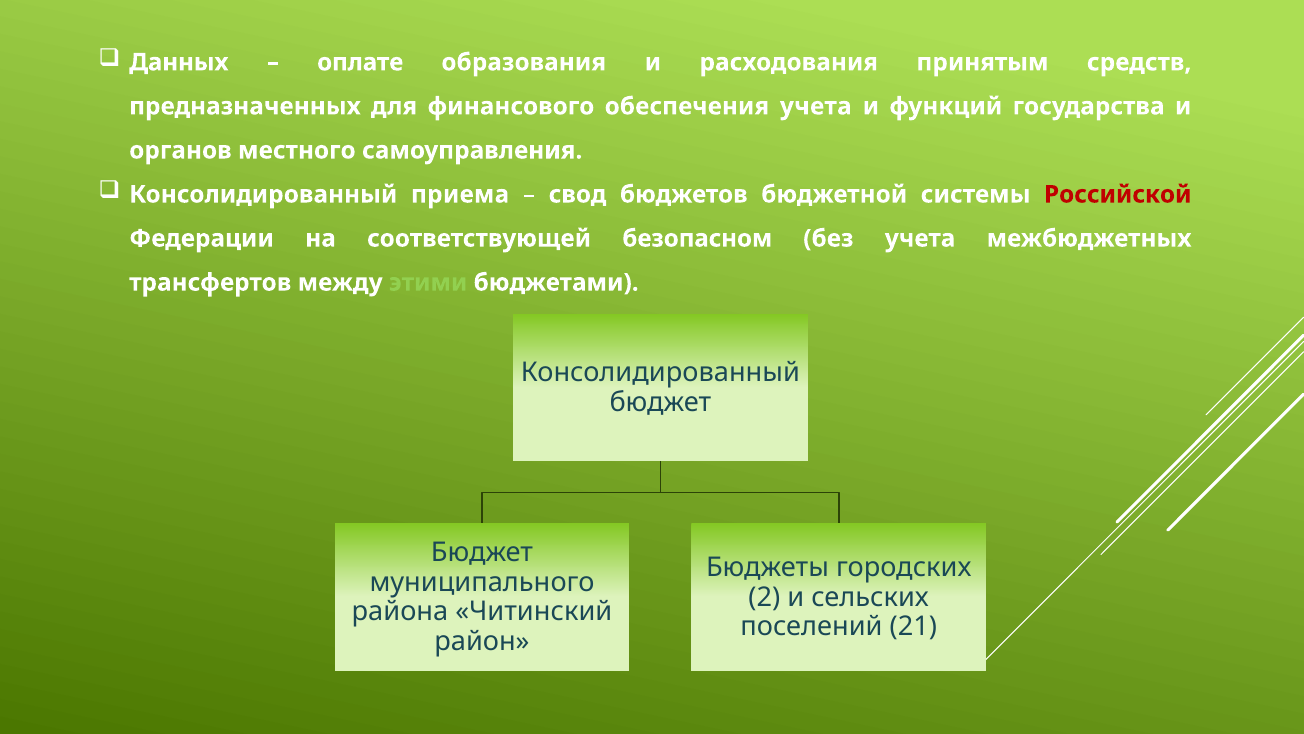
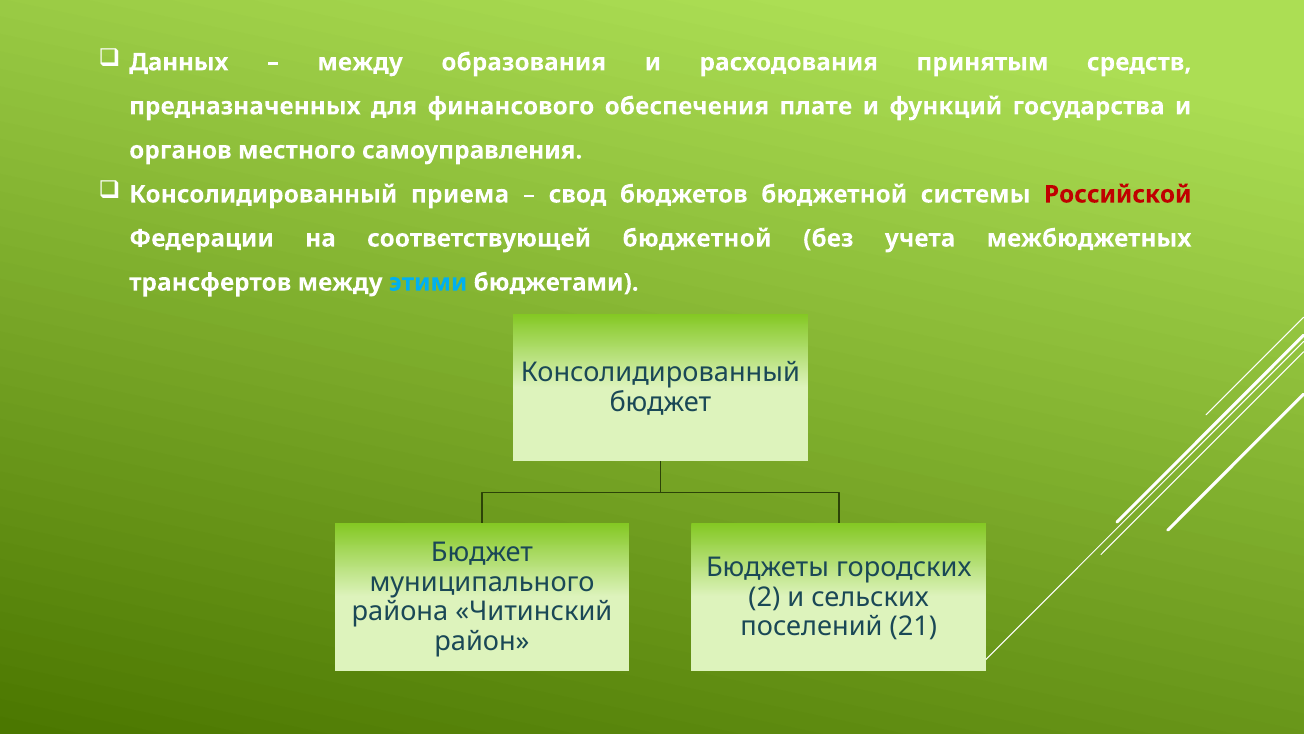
оплате: оплате -> между (360, 62)
обеспечения учета: учета -> плате (816, 106)
соответствующей безопасном: безопасном -> бюджетной (697, 238)
этими colour: light green -> light blue (428, 282)
